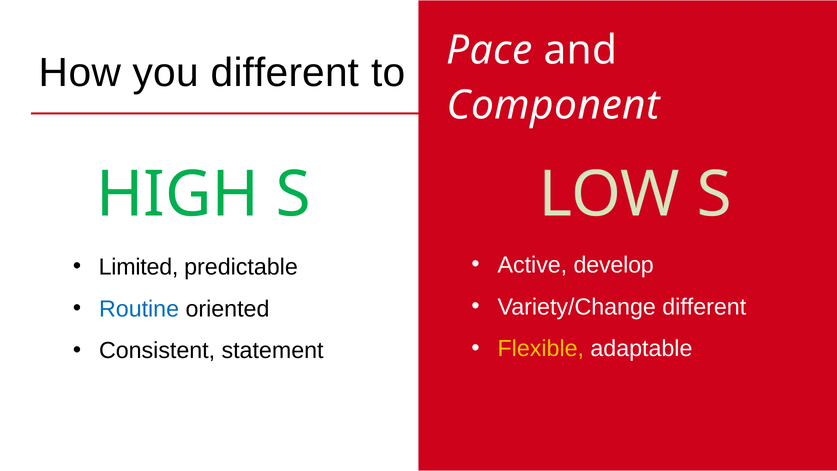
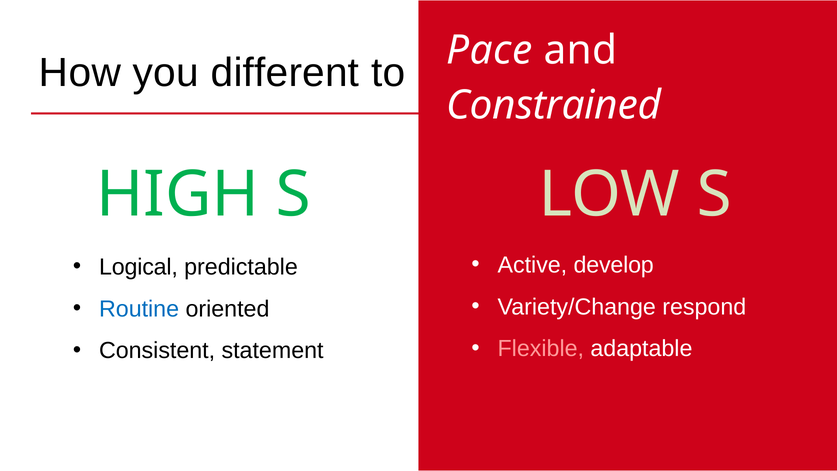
Component: Component -> Constrained (554, 105)
Limited: Limited -> Logical (138, 267)
Variety/Change different: different -> respond (704, 307)
Flexible colour: yellow -> pink (541, 349)
